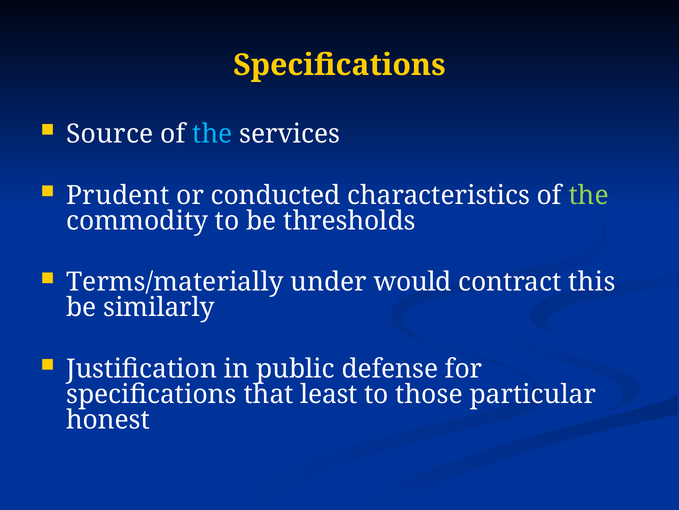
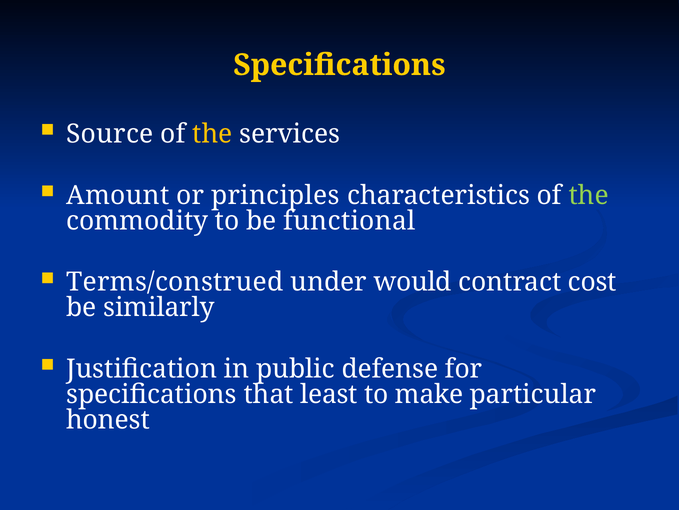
the colour: light blue -> yellow (212, 134)
Prudent: Prudent -> Amount (118, 195)
conducted: conducted -> principles (275, 195)
thresholds: thresholds -> functional (349, 220)
Terms/materially: Terms/materially -> Terms/construed (175, 282)
this: this -> cost (592, 282)
those: those -> make (429, 394)
